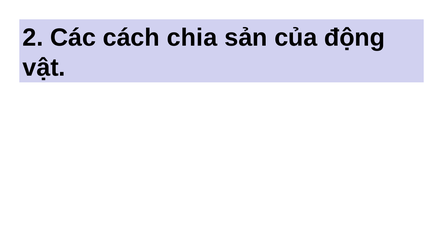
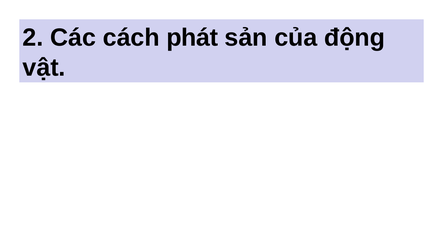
chia: chia -> phát (192, 38)
